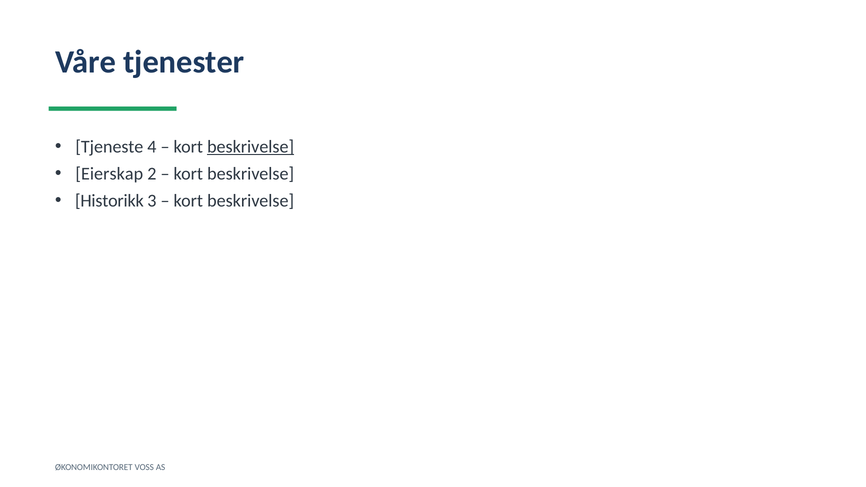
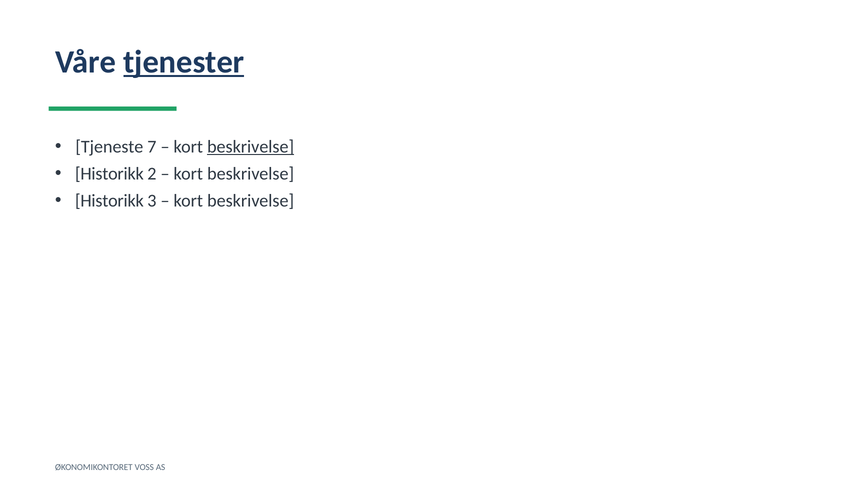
tjenester underline: none -> present (184, 62)
4: 4 -> 7 (152, 147)
Eierskap: Eierskap -> Historikk (109, 174)
